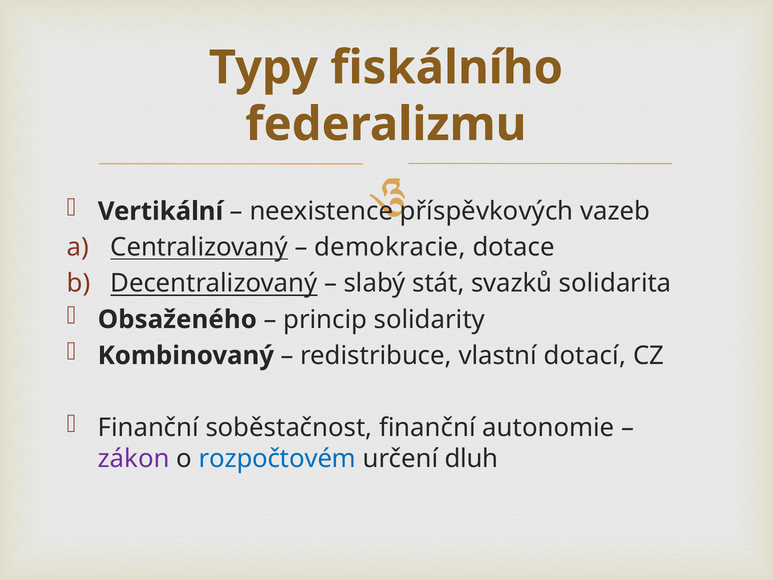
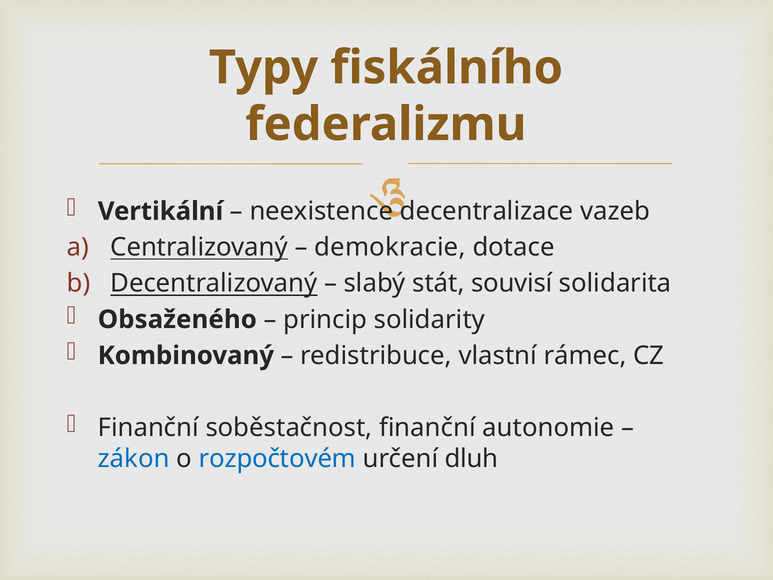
příspěvkových: příspěvkových -> decentralizace (487, 211)
svazků: svazků -> souvisí (512, 283)
dotací: dotací -> rámec (585, 355)
zákon colour: purple -> blue (134, 458)
